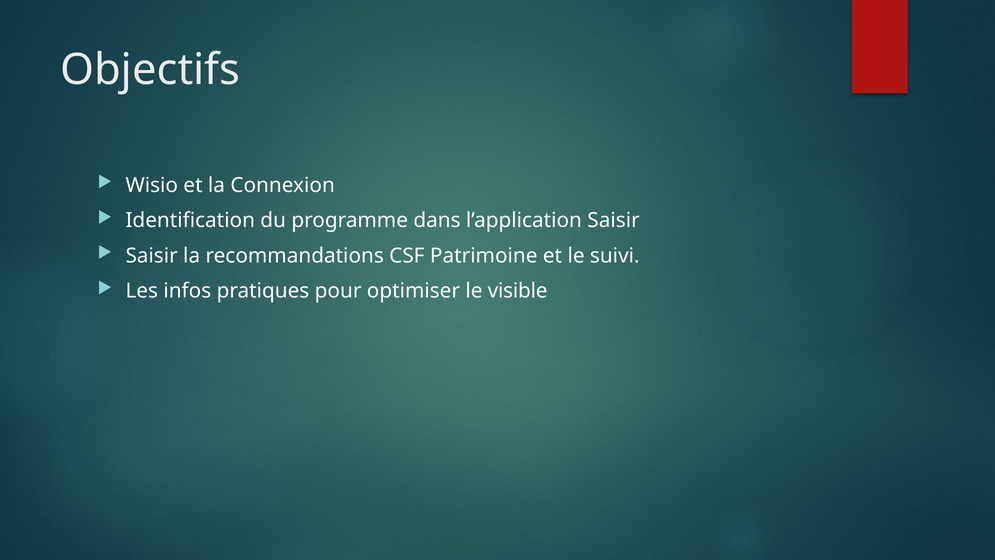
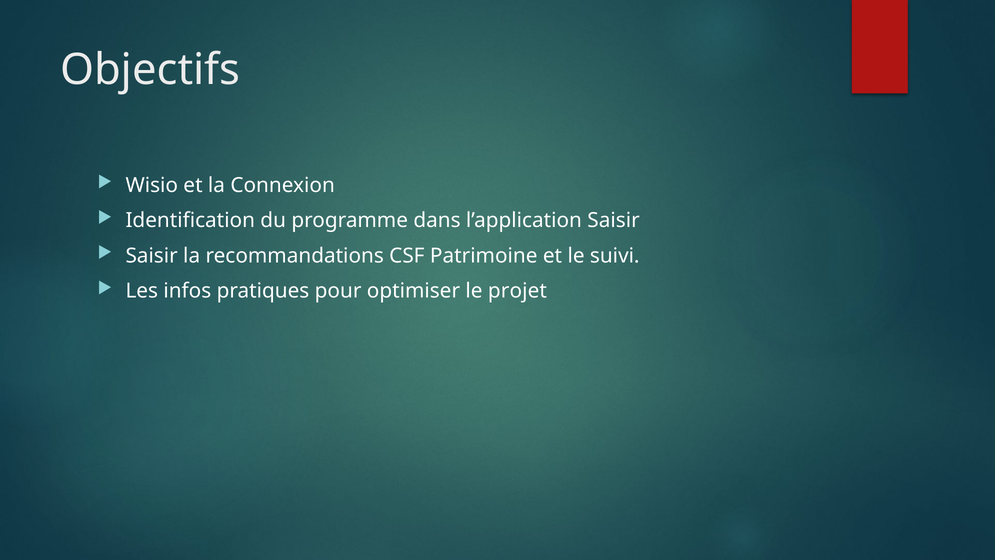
visible: visible -> projet (517, 291)
